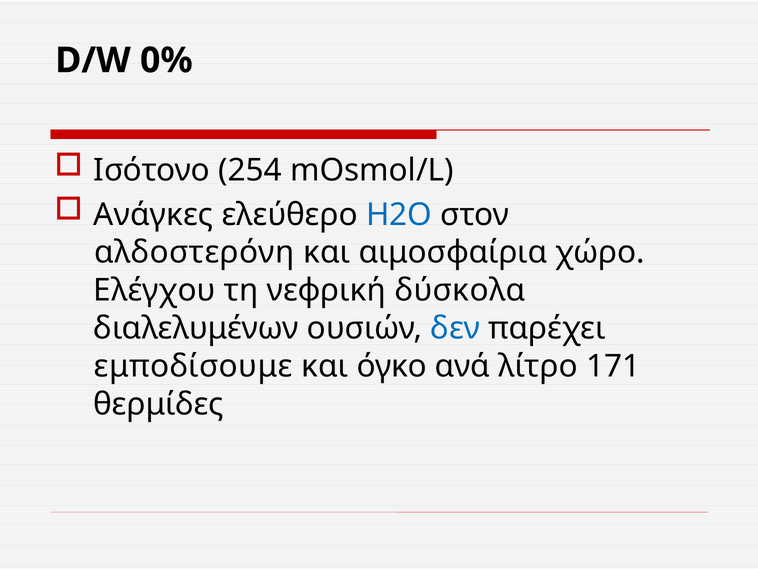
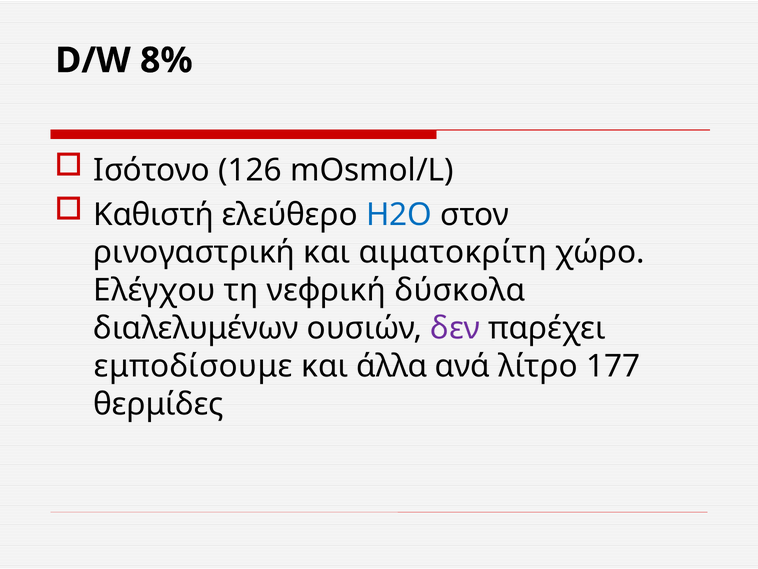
0%: 0% -> 8% (166, 60)
254: 254 -> 126 (250, 170)
Ανάγκες: Ανάγκες -> Καθιστή (154, 214)
αλδοστερόνη: αλδοστερόνη -> ρινογαστρική (194, 252)
αιμοσφαίρια: αιμοσφαίρια -> αιματοκρίτη (453, 252)
δεν colour: blue -> purple (455, 328)
όγκο: όγκο -> άλλα (392, 366)
171: 171 -> 177 (613, 366)
